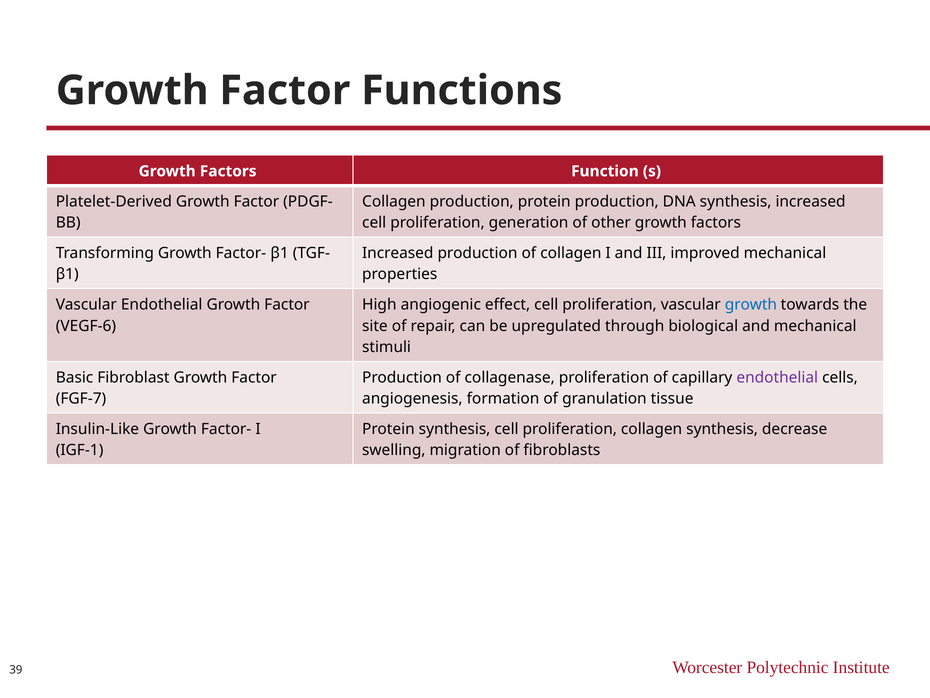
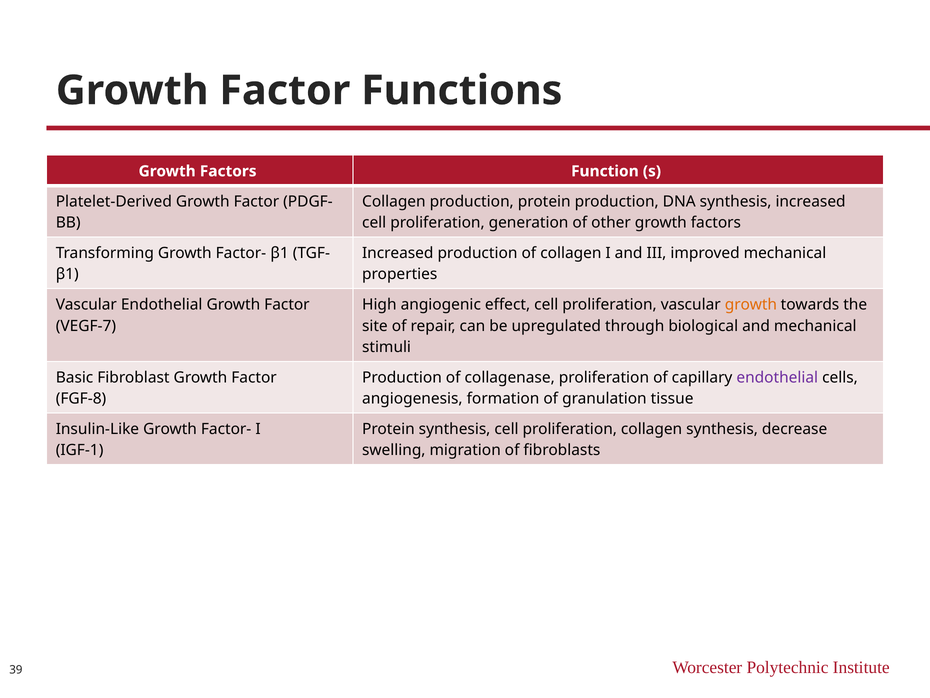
growth colour: blue -> orange (751, 305)
VEGF-6: VEGF-6 -> VEGF-7 (86, 326)
FGF-7: FGF-7 -> FGF-8 (81, 398)
